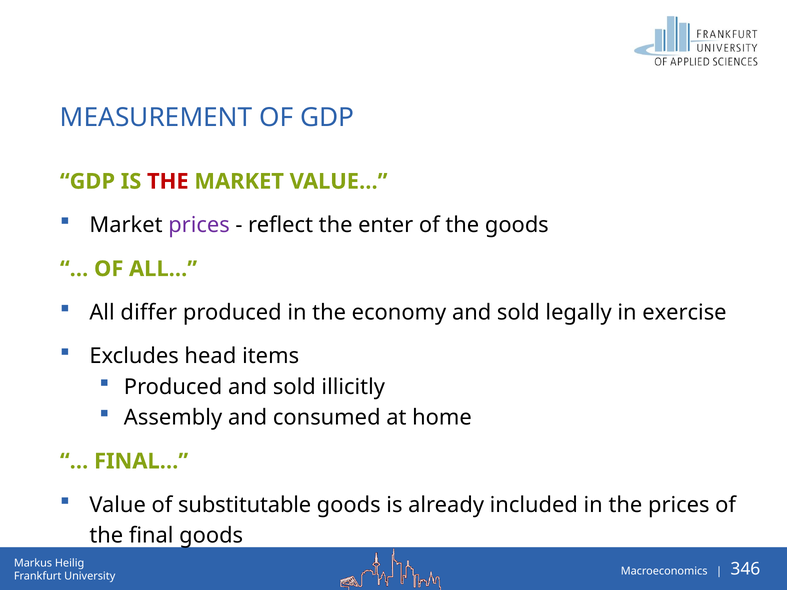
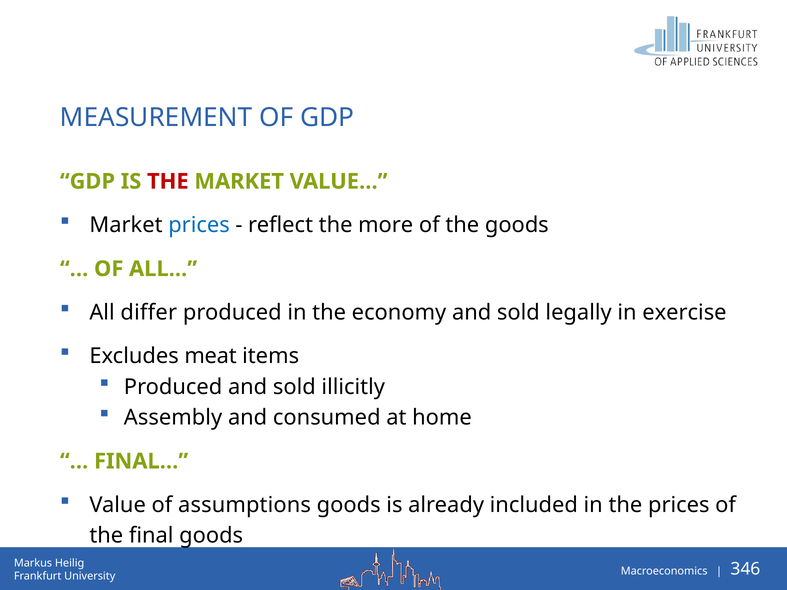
prices colour: purple -> blue (199, 225)
enter: enter -> more (386, 225)
head: head -> meat (211, 356)
substitutable: substitutable -> assumptions (245, 505)
